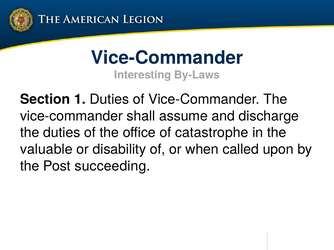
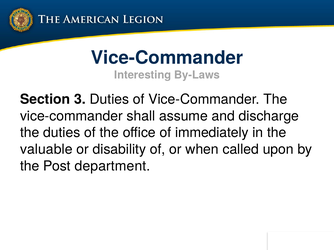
1: 1 -> 3 (80, 100)
catastrophe: catastrophe -> immediately (212, 133)
succeeding: succeeding -> department (113, 166)
